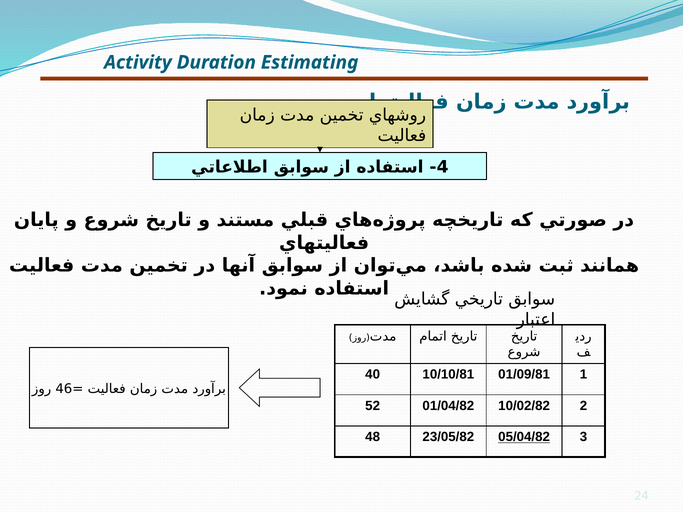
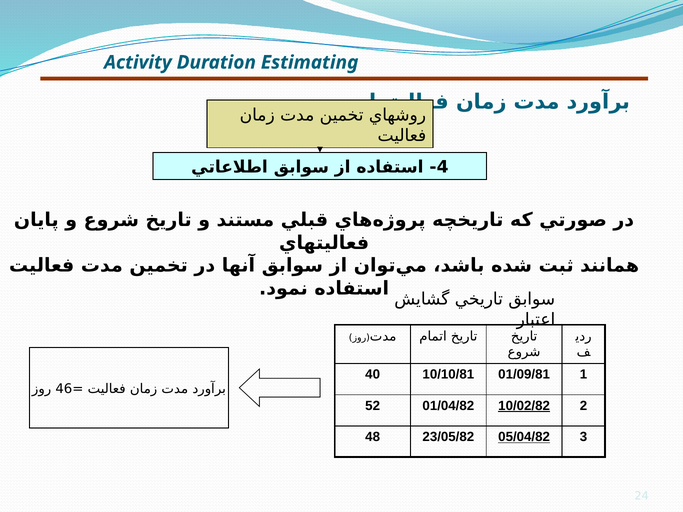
10/02/82 underline: none -> present (524, 406)
